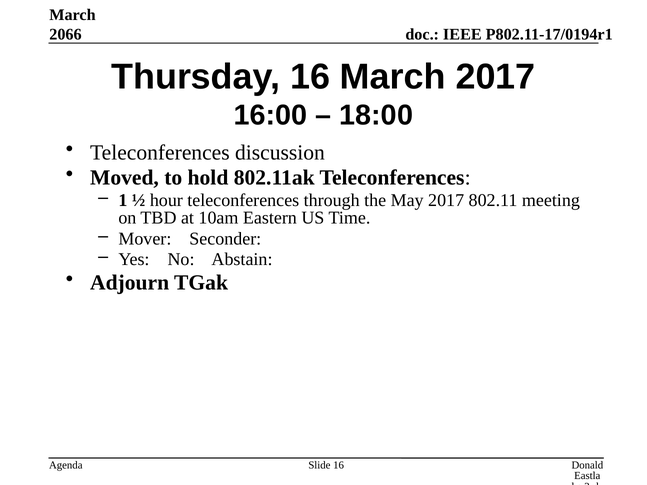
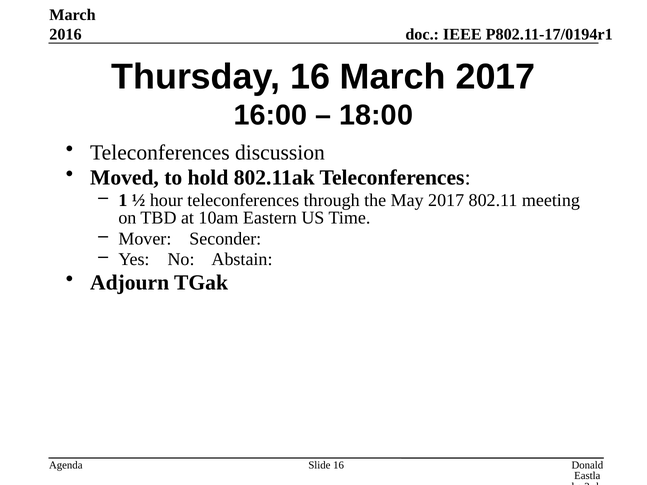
2066: 2066 -> 2016 (65, 35)
